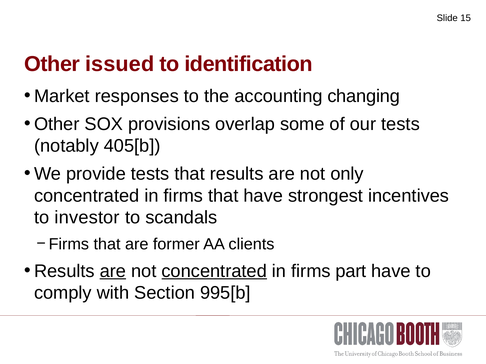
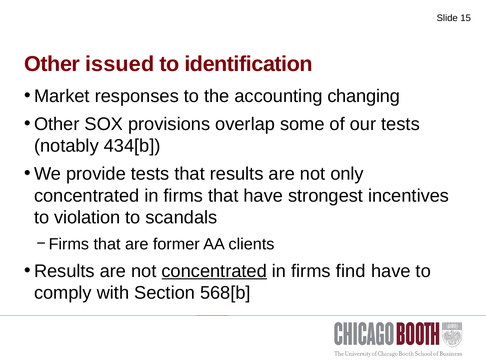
405[b: 405[b -> 434[b (132, 146)
investor: investor -> violation (87, 218)
are underline: present -> none (113, 271)
part: part -> find (351, 271)
995[b: 995[b -> 568[b (225, 293)
